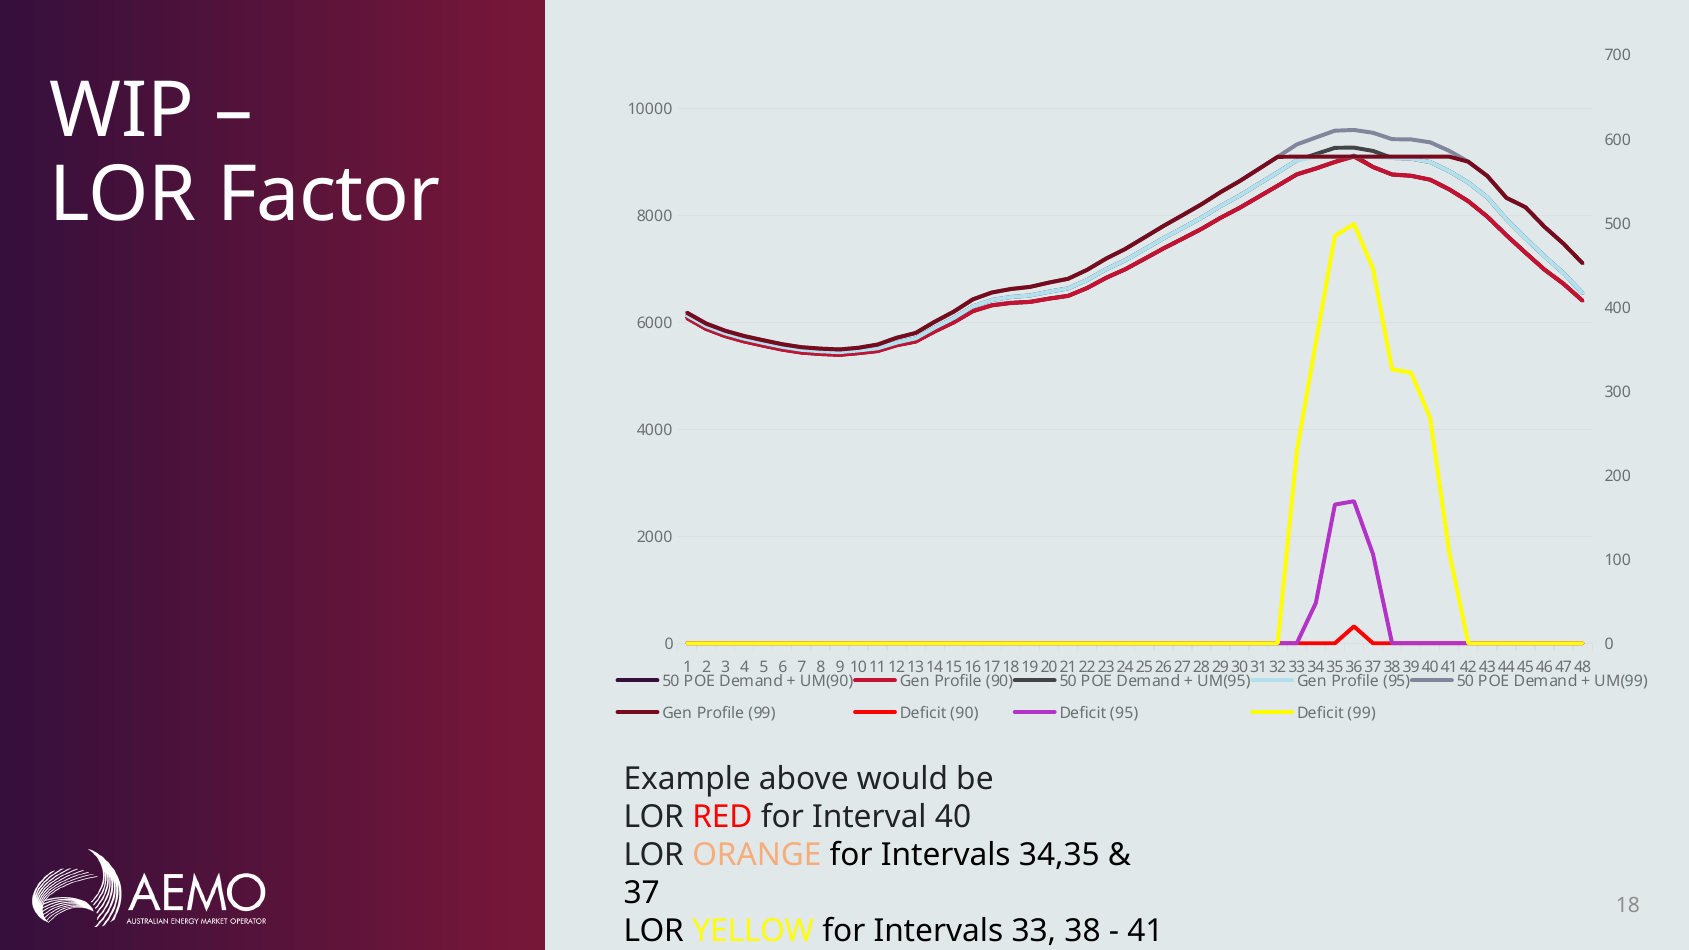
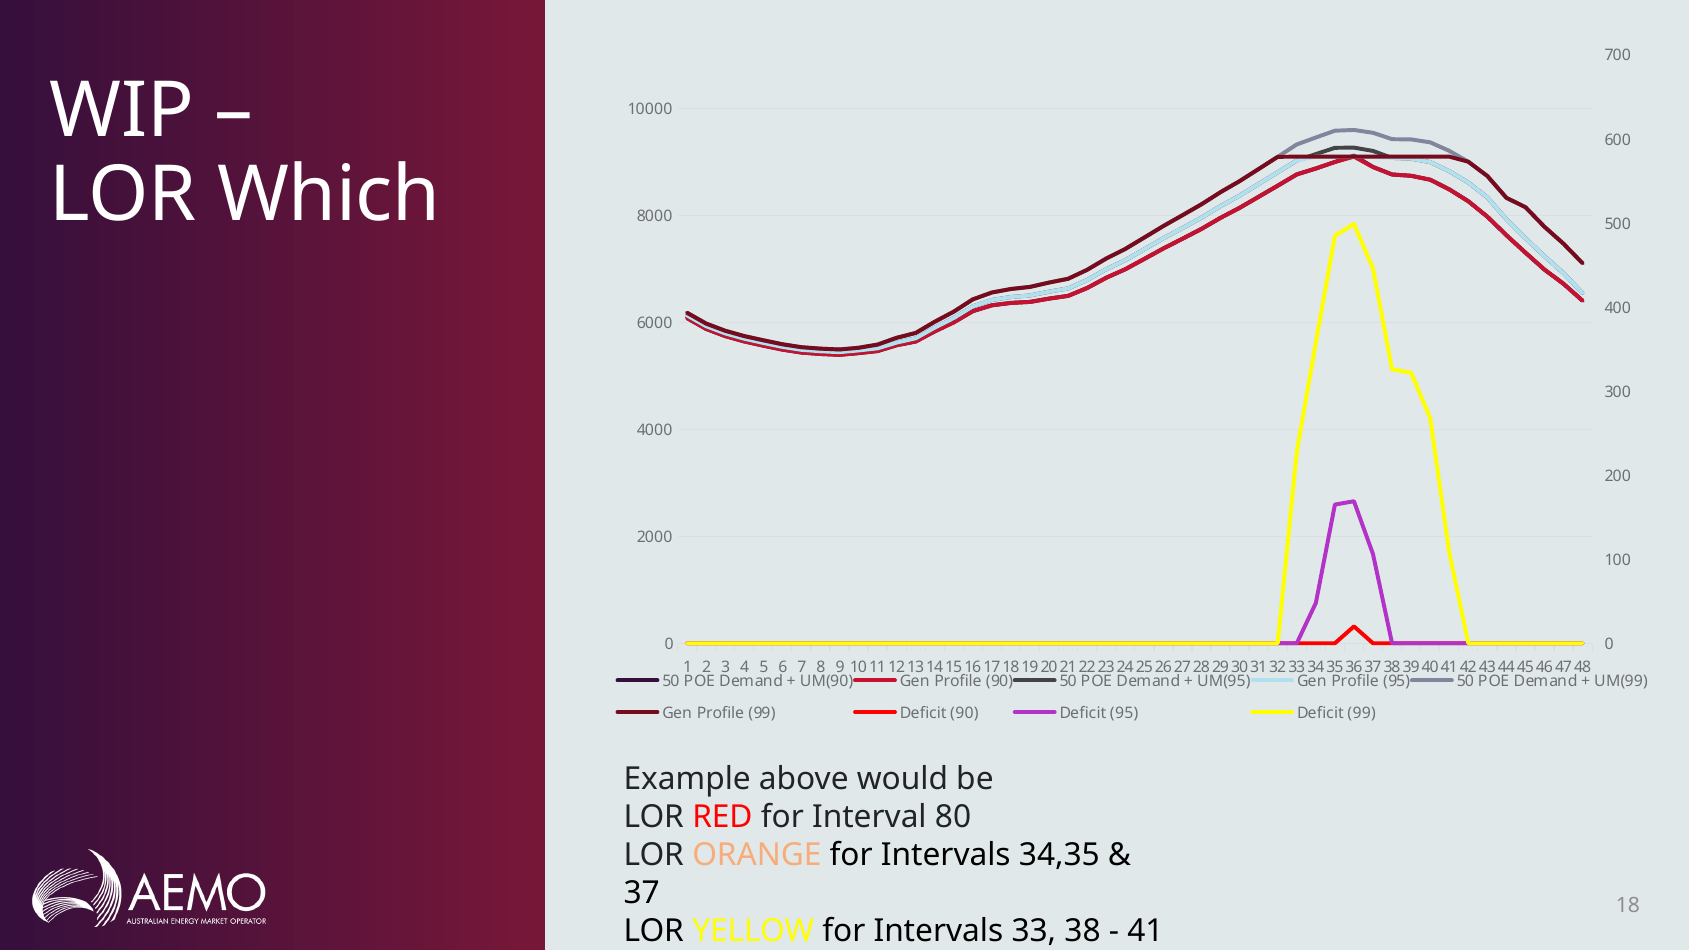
Factor: Factor -> Which (329, 195)
40: 40 -> 80 (953, 817)
